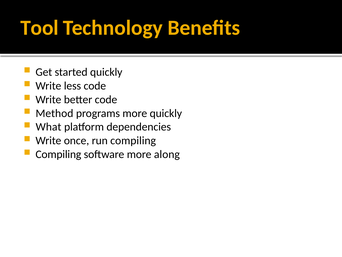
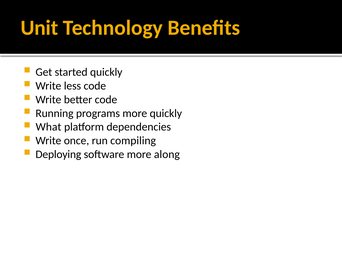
Tool: Tool -> Unit (39, 28)
Method: Method -> Running (55, 113)
Compiling: Compiling -> Deploying (58, 154)
